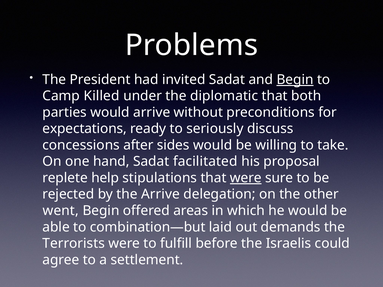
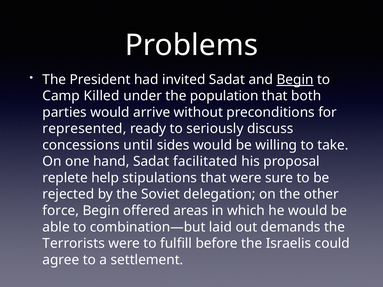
diplomatic: diplomatic -> population (224, 96)
expectations: expectations -> represented (84, 129)
after: after -> until (138, 145)
were underline: present -> none (246, 178)
the Arrive: Arrive -> Soviet (160, 194)
went: went -> force (61, 211)
